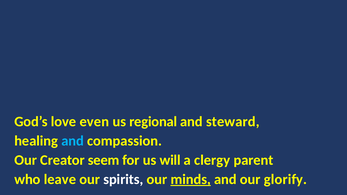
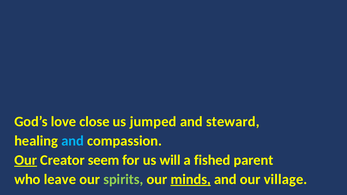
even: even -> close (94, 122)
regional: regional -> jumped (153, 122)
Our underline: none -> present (26, 160)
clergy: clergy -> fished (212, 160)
spirits colour: white -> light green (123, 179)
glorify: glorify -> village (286, 179)
